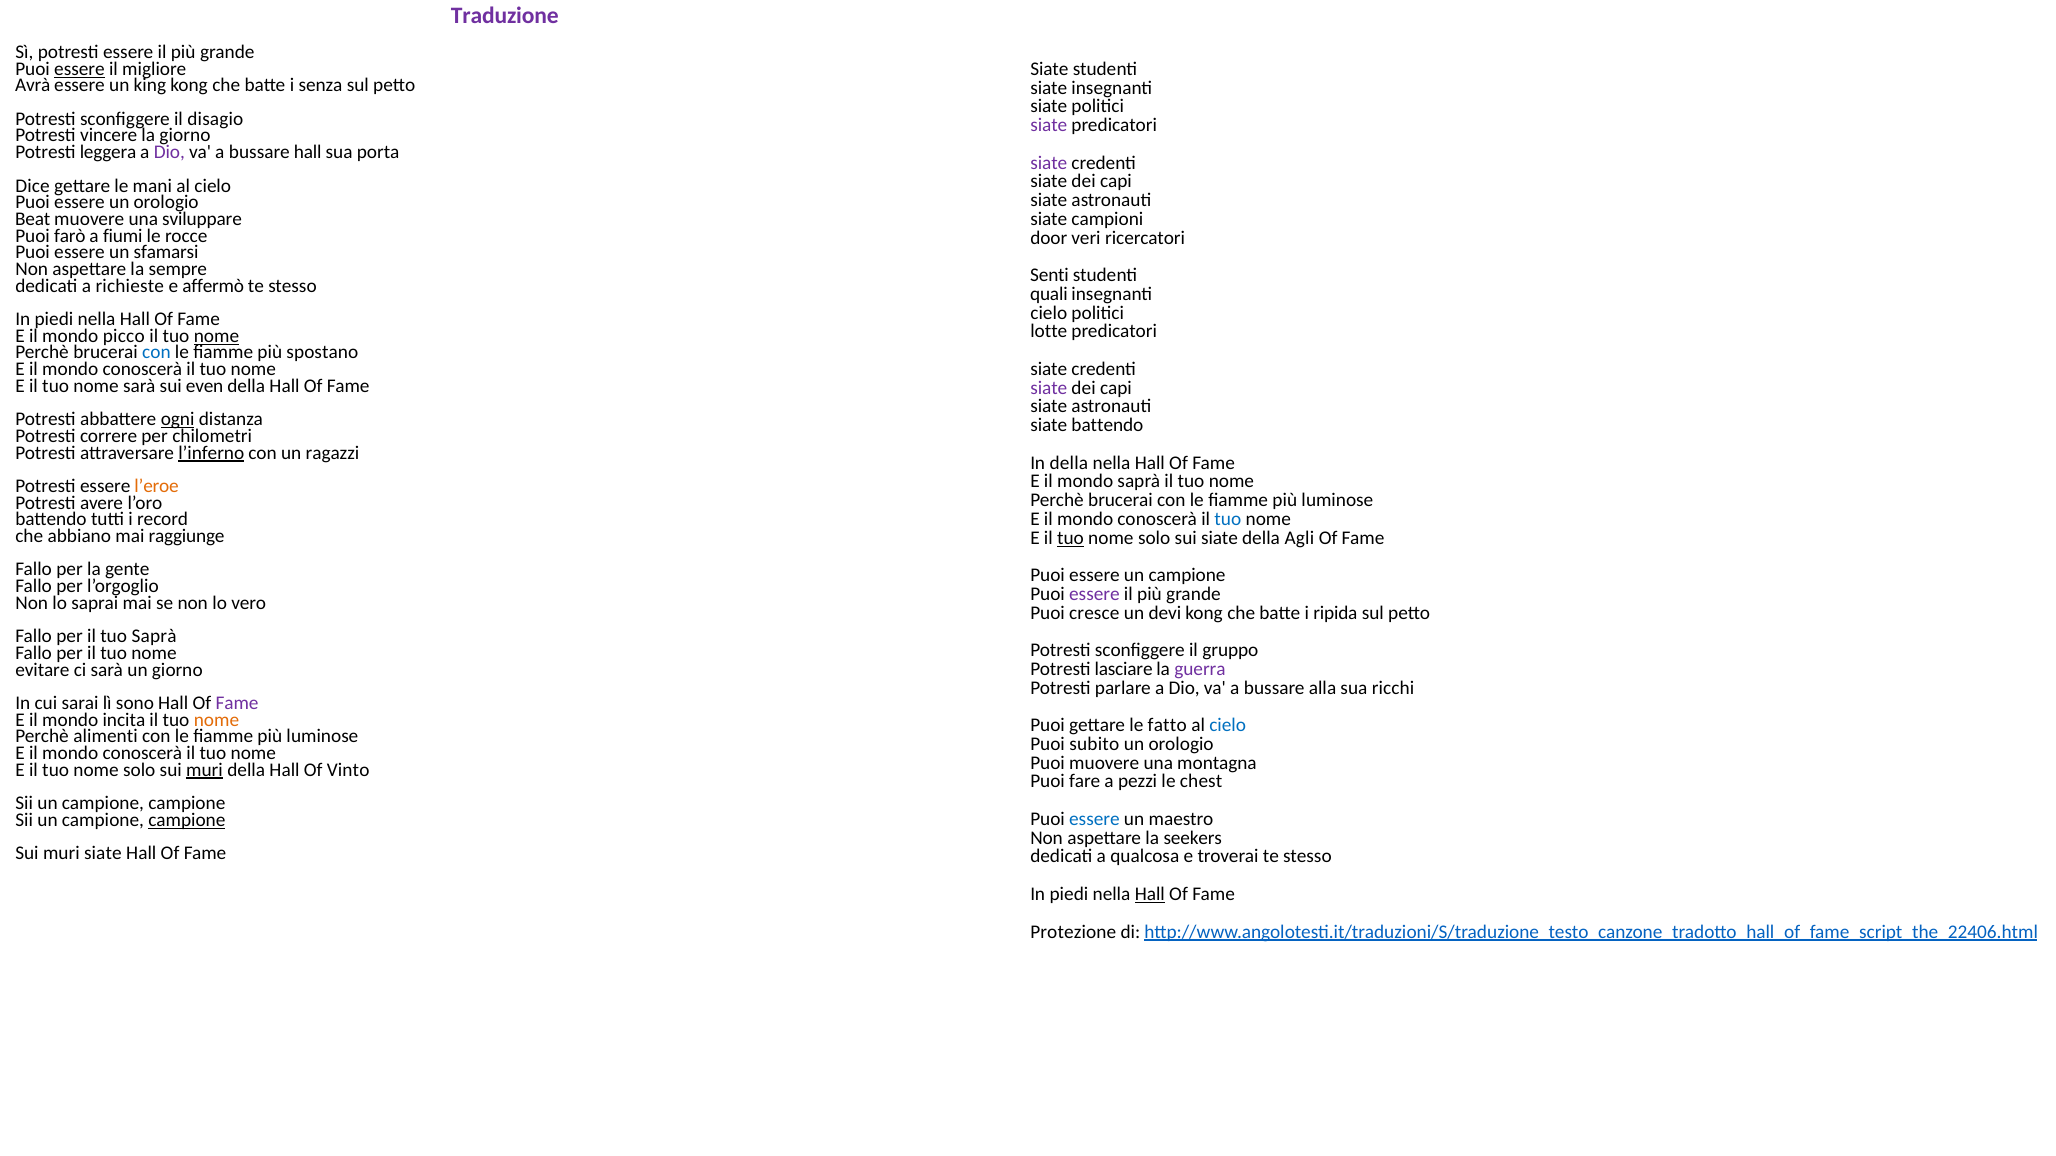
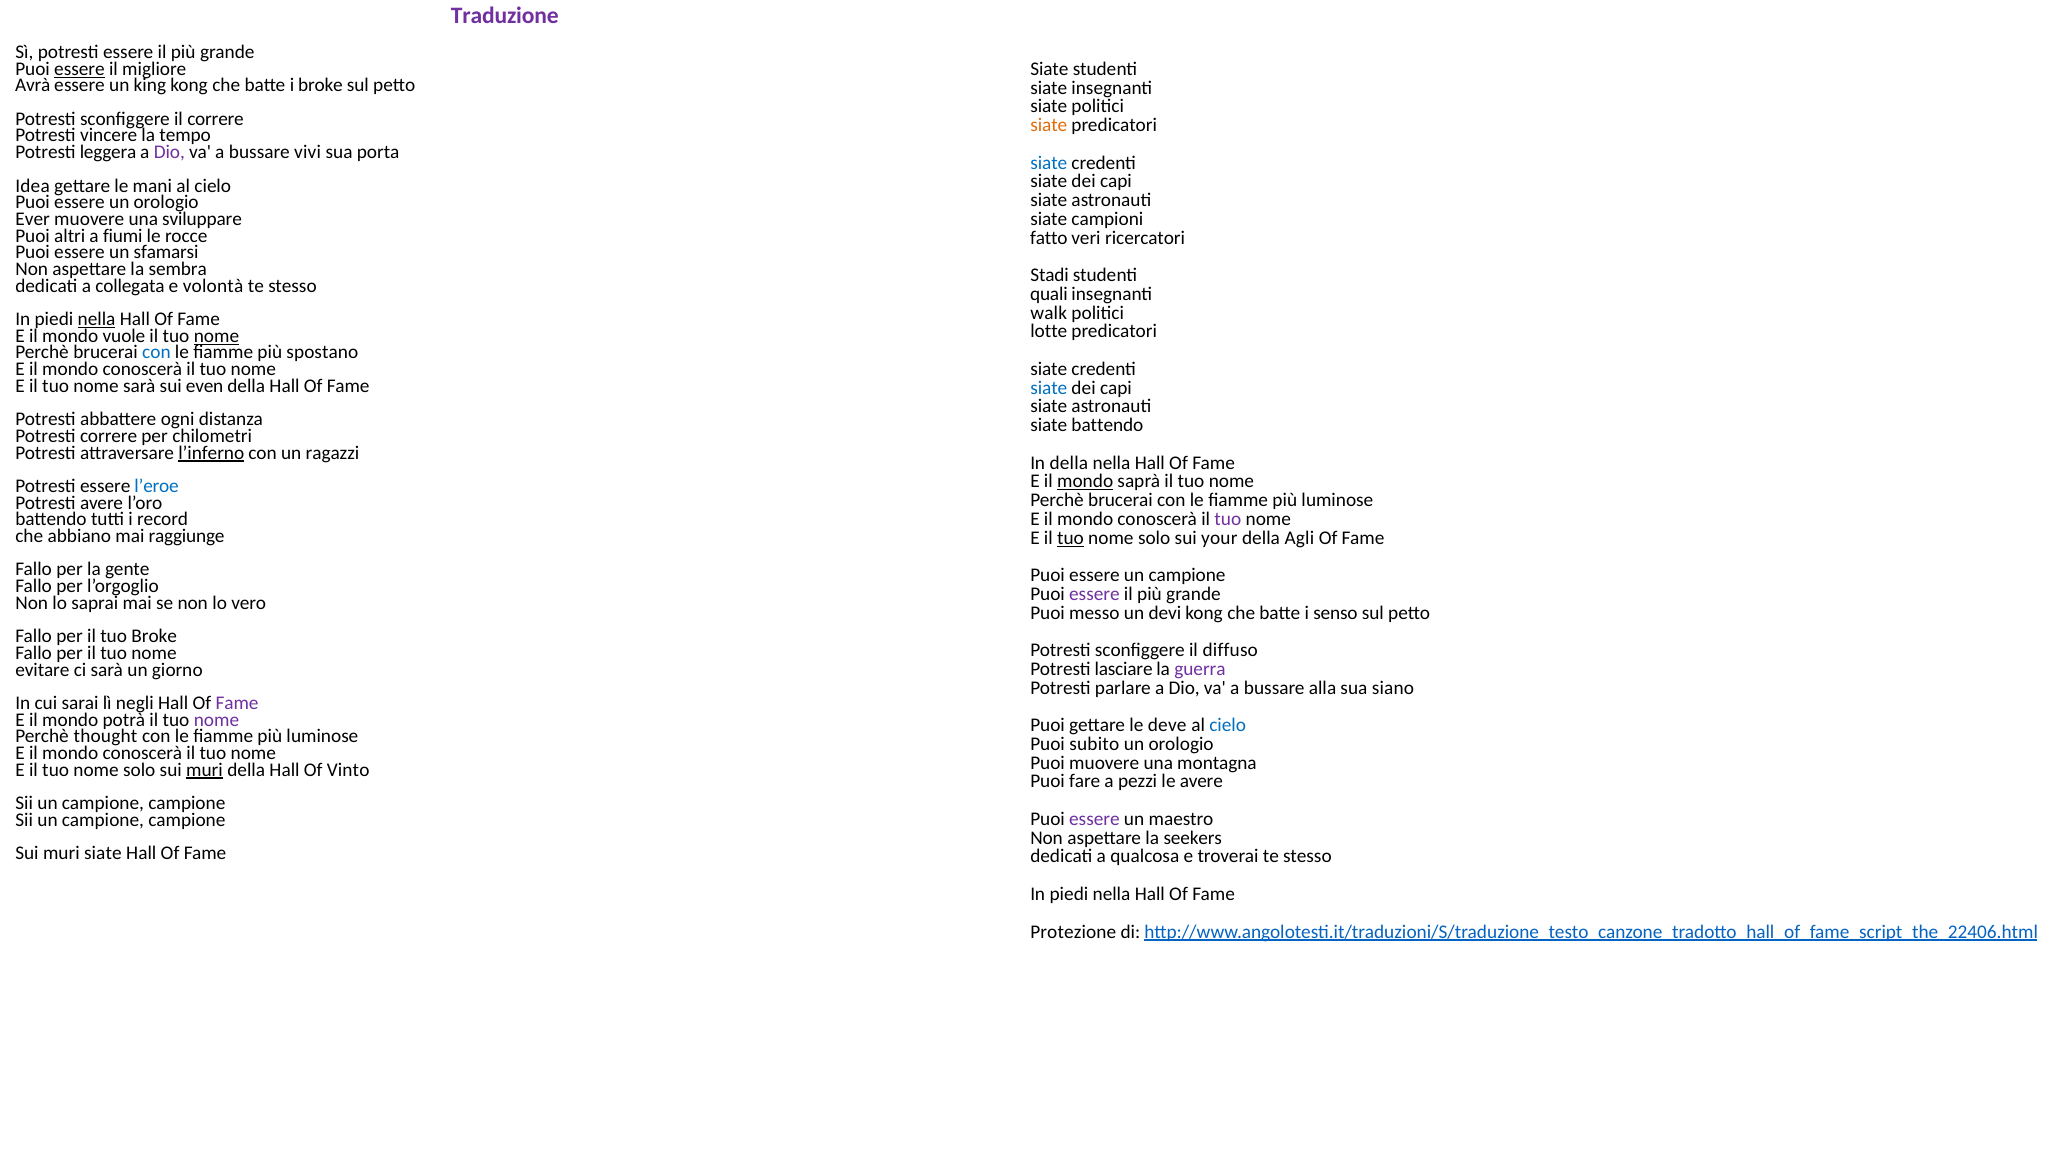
i senza: senza -> broke (321, 86)
il disagio: disagio -> correre (216, 119)
siate colour: purple -> orange (1049, 125)
la giorno: giorno -> tempo (185, 136)
bussare hall: hall -> vivi (308, 152)
siate colour: purple -> blue (1049, 163)
Dice: Dice -> Idea (33, 186)
Beat: Beat -> Ever (33, 219)
farò: farò -> altri (70, 236)
door: door -> fatto (1049, 238)
sempre: sempre -> sembra (178, 269)
Senti: Senti -> Stadi (1050, 275)
richieste: richieste -> collegata (130, 286)
affermò: affermò -> volontà (213, 286)
cielo: cielo -> walk (1049, 313)
nella underline: none -> present (97, 319)
picco: picco -> vuole (124, 336)
siate colour: purple -> blue (1049, 388)
ogni underline: present -> none (178, 419)
mondo underline: none -> present (1085, 482)
l’eroe colour: orange -> blue (157, 486)
tuo colour: blue -> purple (1228, 519)
sui siate: siate -> your (1219, 538)
cresce: cresce -> messo (1094, 613)
ripida: ripida -> senso (1335, 613)
tuo Saprà: Saprà -> Broke (154, 637)
gruppo: gruppo -> diffuso (1230, 651)
ricchi: ricchi -> siano (1393, 688)
sono: sono -> negli (135, 703)
incita: incita -> potrà (124, 720)
nome colour: orange -> purple (216, 720)
fatto: fatto -> deve (1167, 726)
alimenti: alimenti -> thought (105, 737)
le chest: chest -> avere (1201, 782)
essere colour: blue -> purple (1094, 819)
campione underline: present -> none (187, 820)
Hall underline: present -> none (1150, 894)
